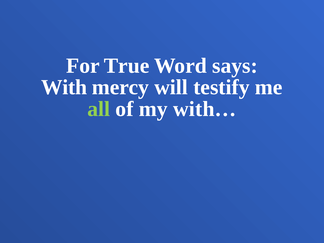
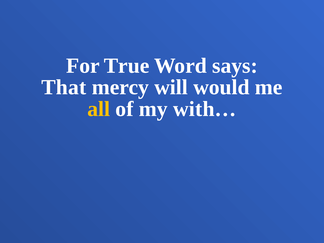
With: With -> That (64, 87)
testify: testify -> would (221, 87)
all colour: light green -> yellow (99, 109)
